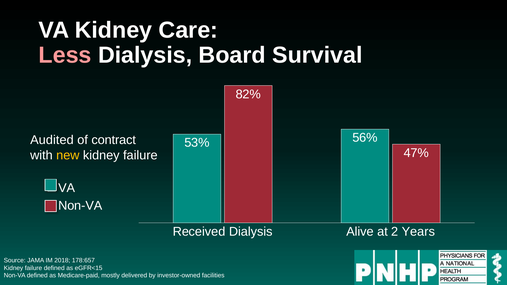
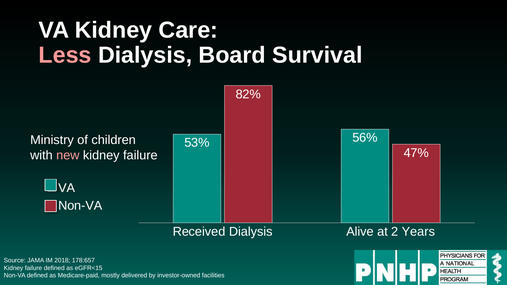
Audited: Audited -> Ministry (52, 140)
contract: contract -> children (114, 140)
new colour: yellow -> pink (68, 155)
